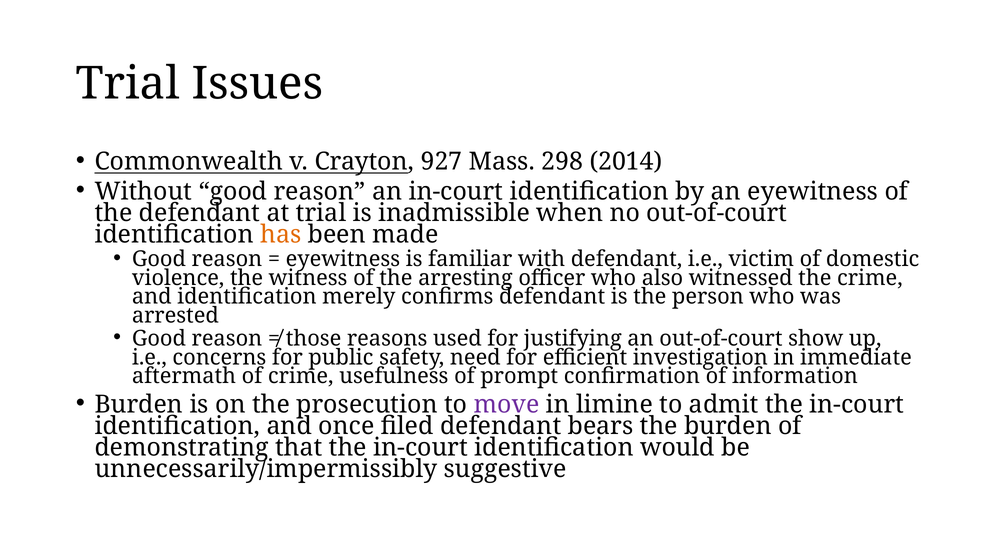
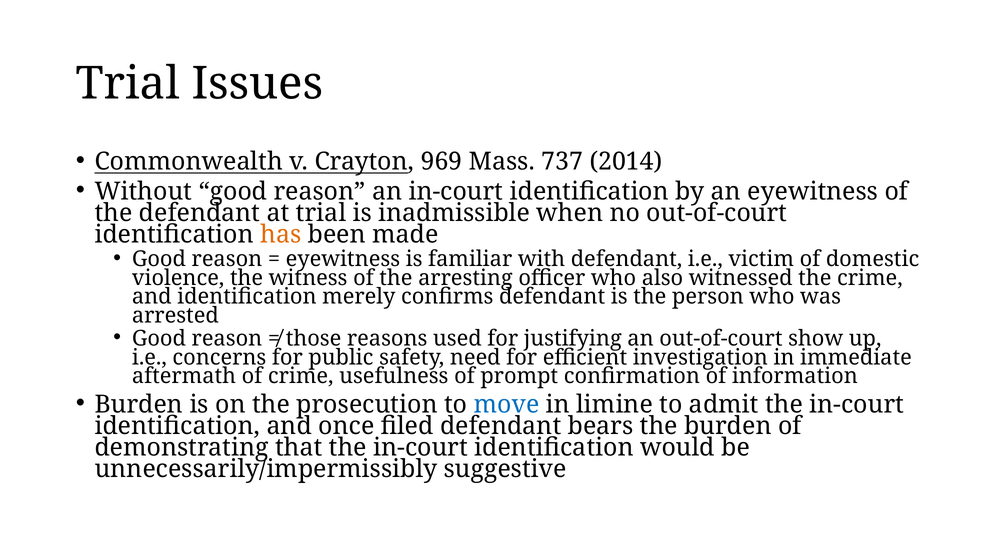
927: 927 -> 969 (442, 162)
298: 298 -> 737 (562, 162)
move colour: purple -> blue (507, 405)
